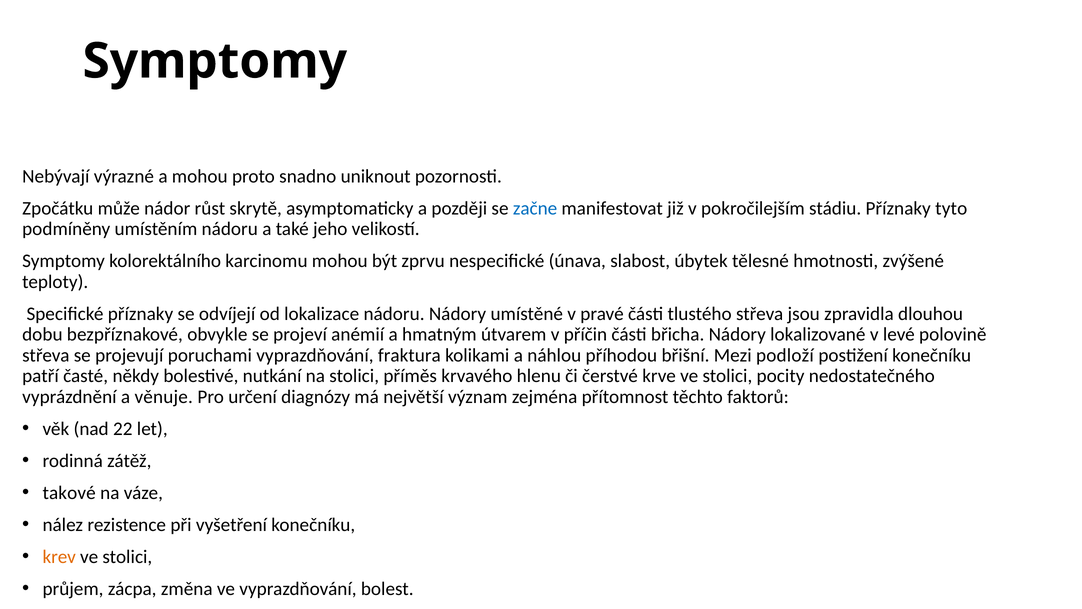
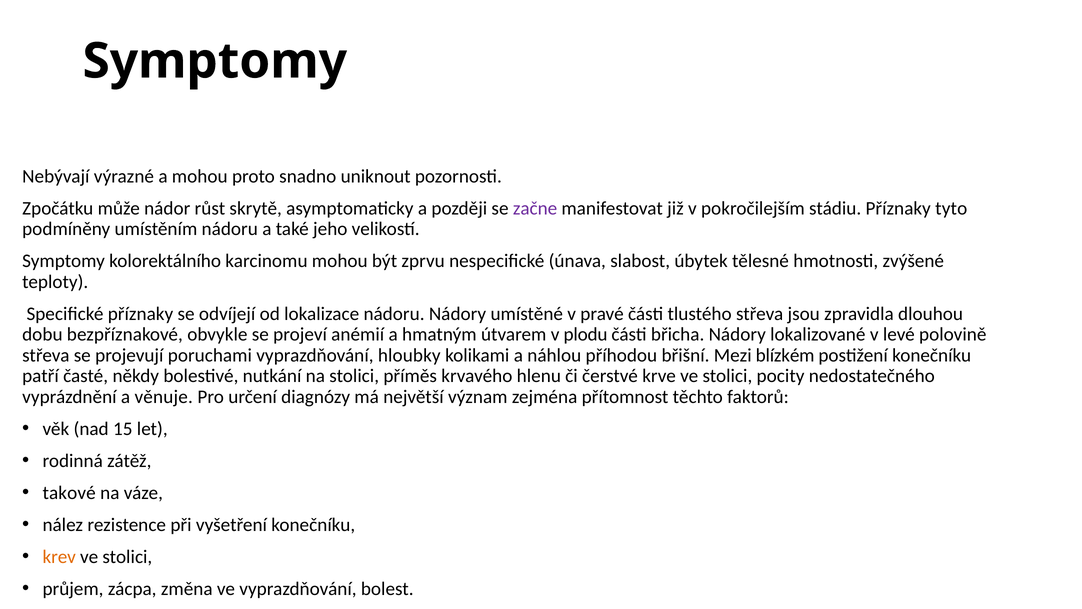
začne colour: blue -> purple (535, 208)
příčin: příčin -> plodu (586, 334)
fraktura: fraktura -> hloubky (409, 355)
podloží: podloží -> blízkém (785, 355)
22: 22 -> 15 (123, 428)
